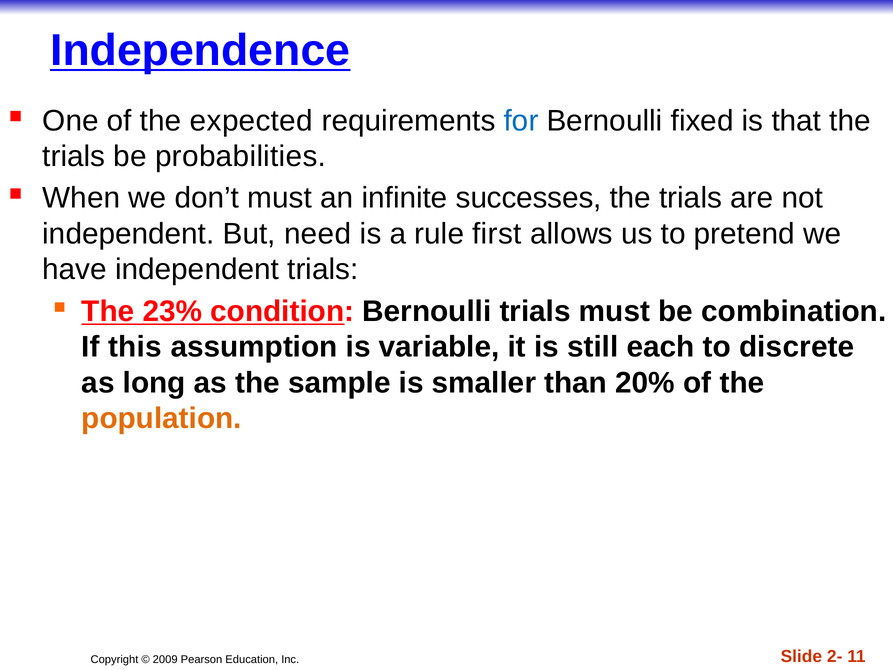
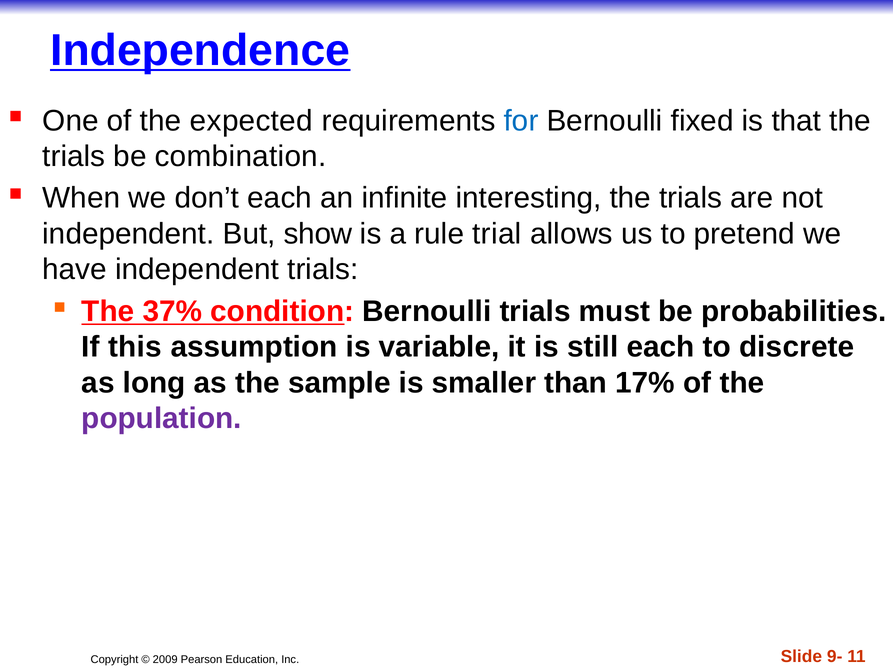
probabilities: probabilities -> combination (241, 156)
don’t must: must -> each (280, 198)
successes: successes -> interesting (529, 198)
need: need -> show (318, 234)
first: first -> trial (497, 234)
23%: 23% -> 37% (172, 311)
combination: combination -> probabilities (794, 311)
20%: 20% -> 17% (645, 383)
population colour: orange -> purple (162, 418)
2-: 2- -> 9- (835, 656)
